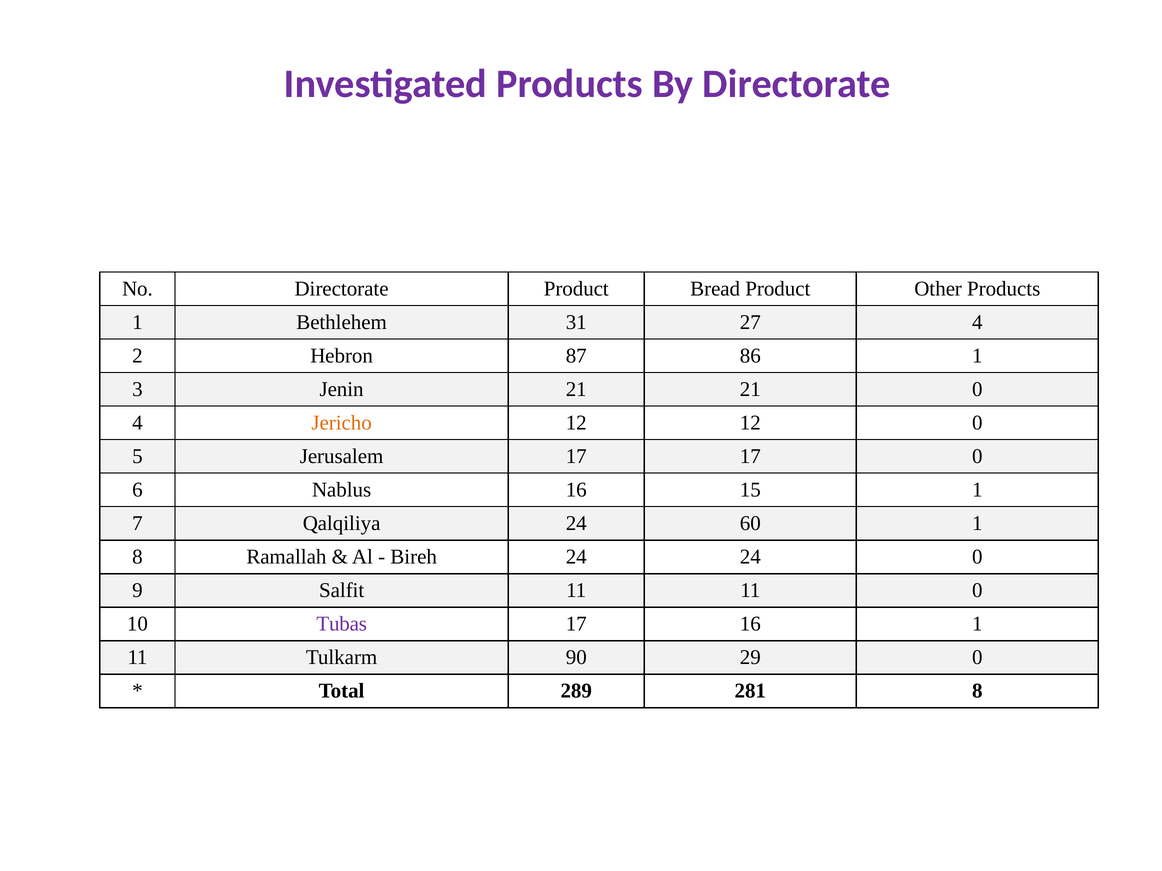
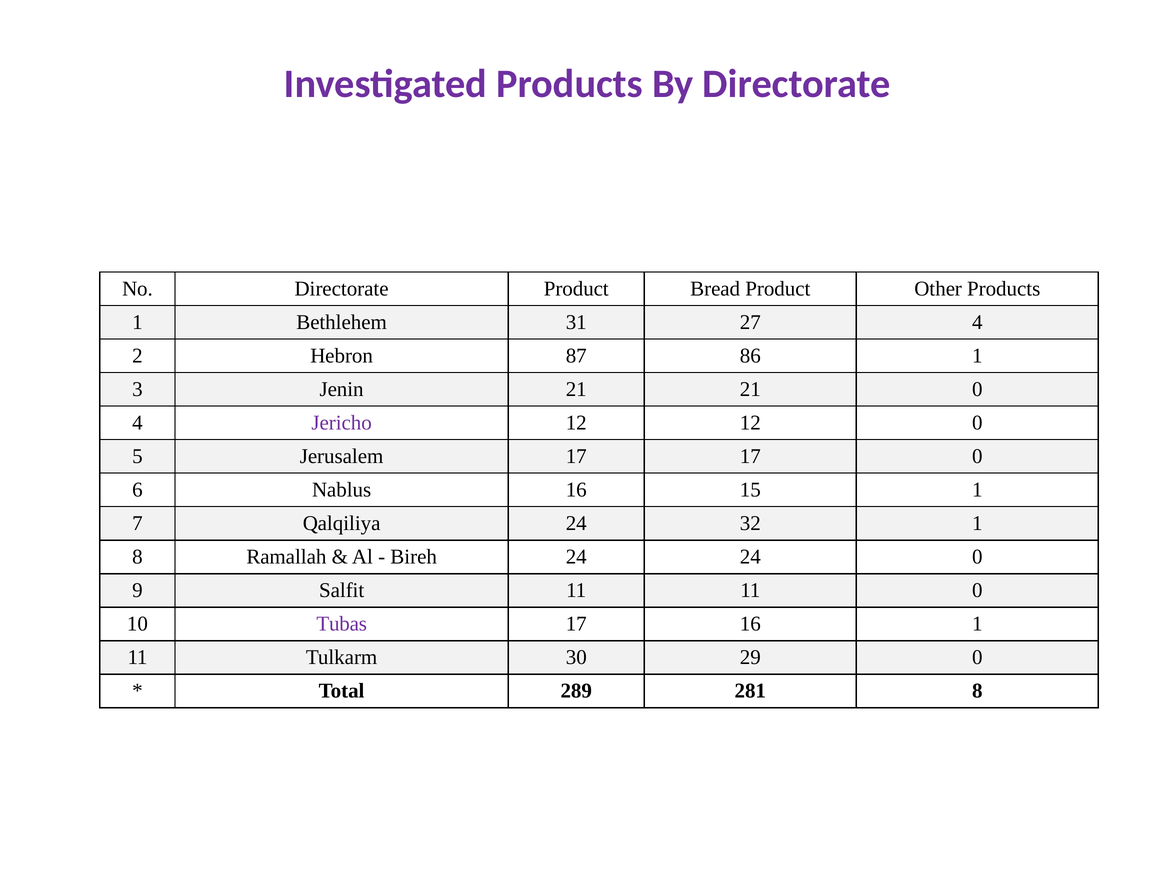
Jericho colour: orange -> purple (342, 423)
60: 60 -> 32 (750, 524)
90: 90 -> 30 (576, 658)
